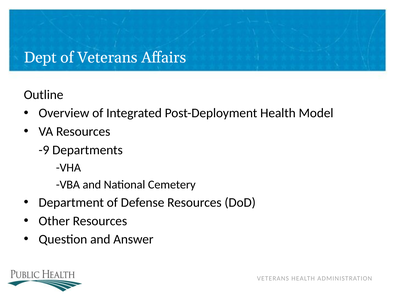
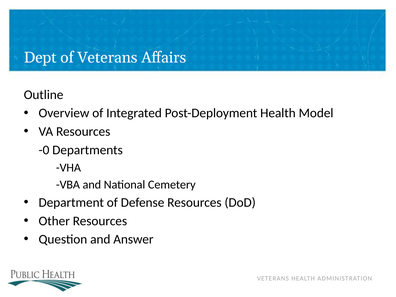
-9: -9 -> -0 (44, 150)
